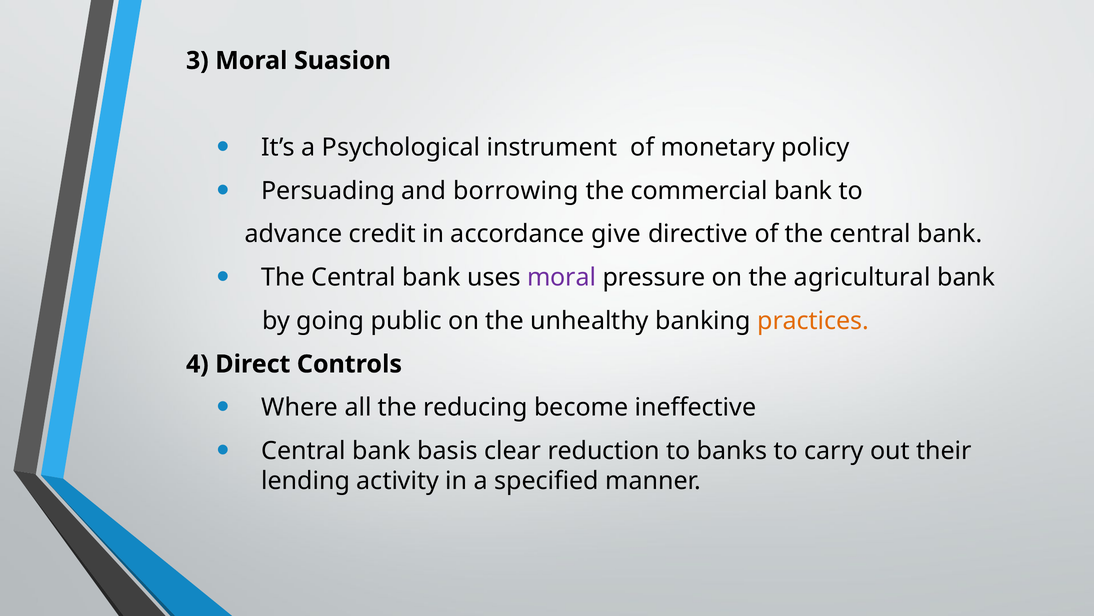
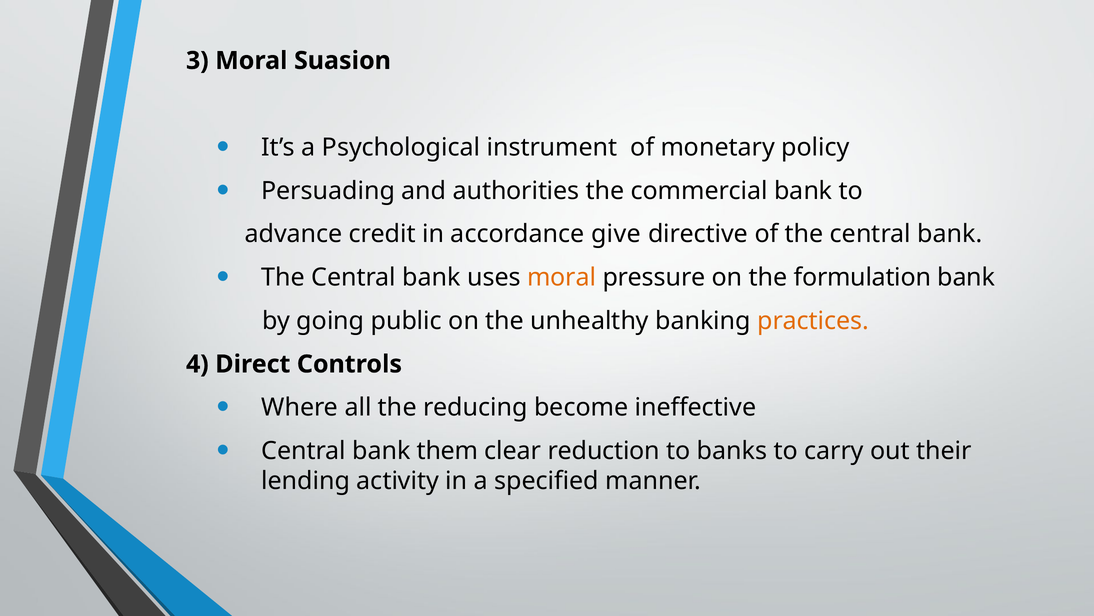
borrowing: borrowing -> authorities (516, 191)
moral colour: purple -> orange (562, 277)
agricultural: agricultural -> formulation (862, 277)
basis: basis -> them (448, 450)
